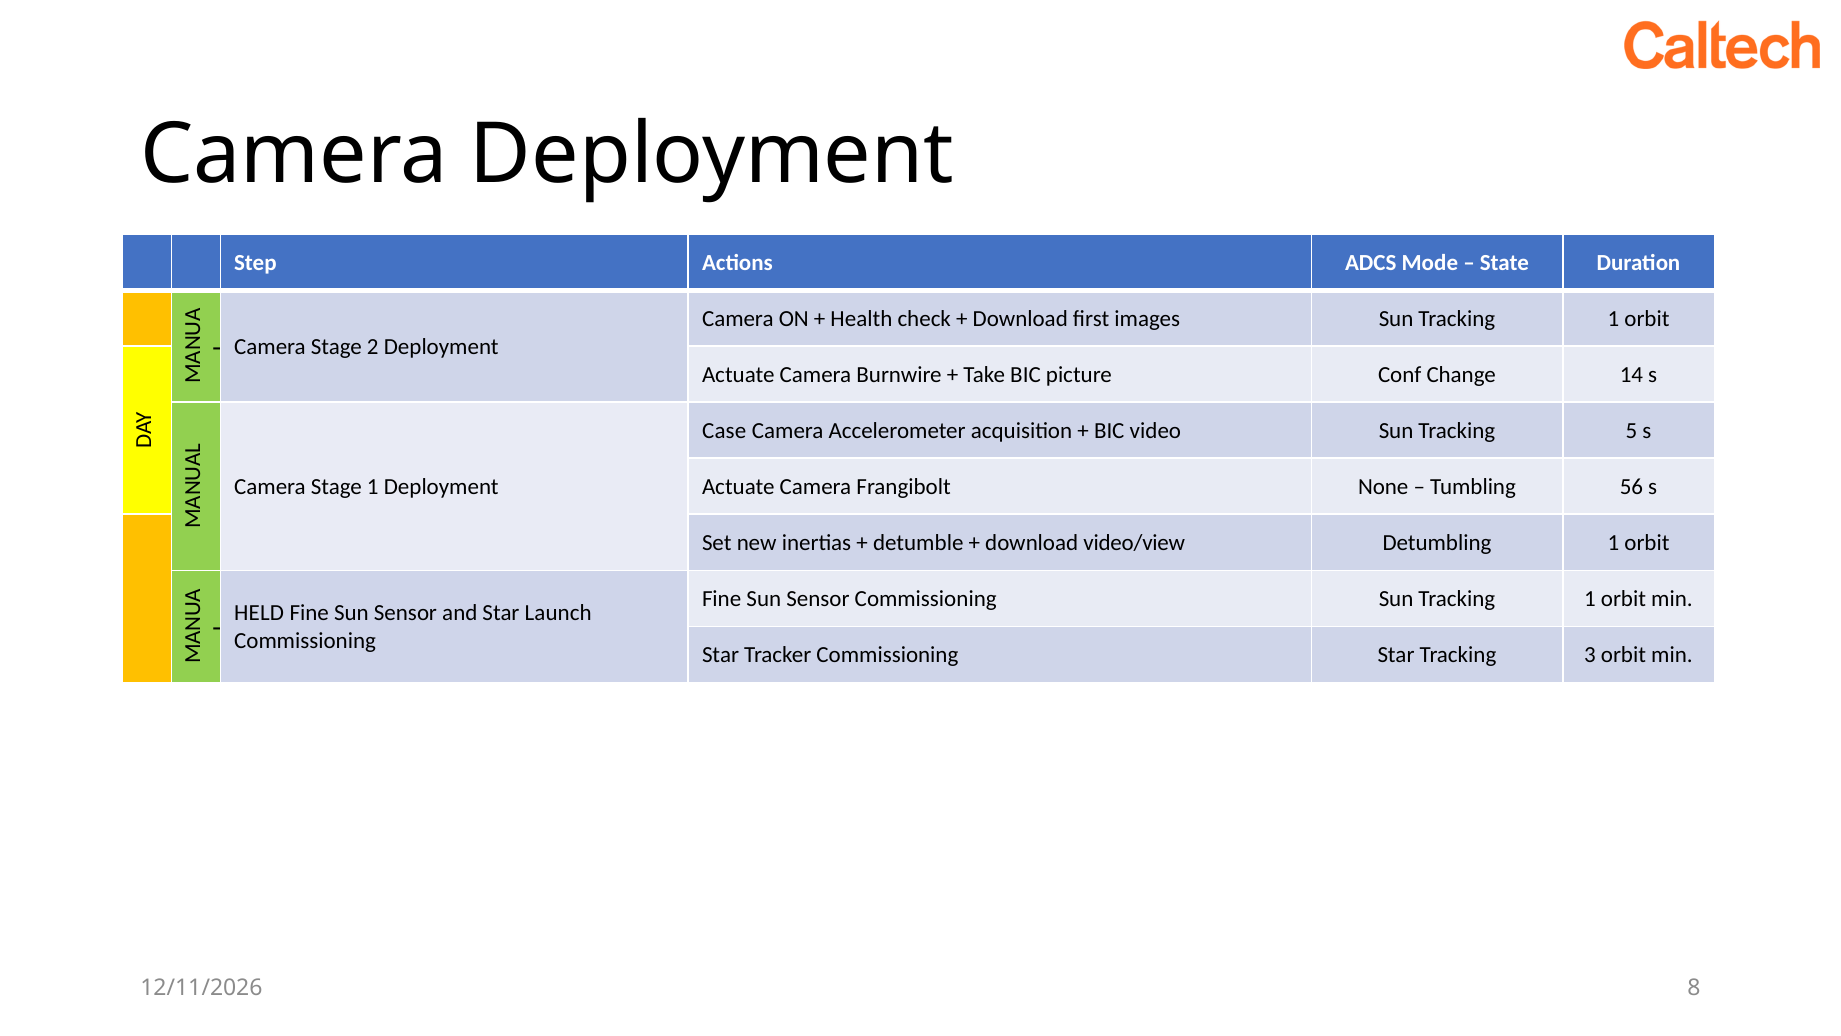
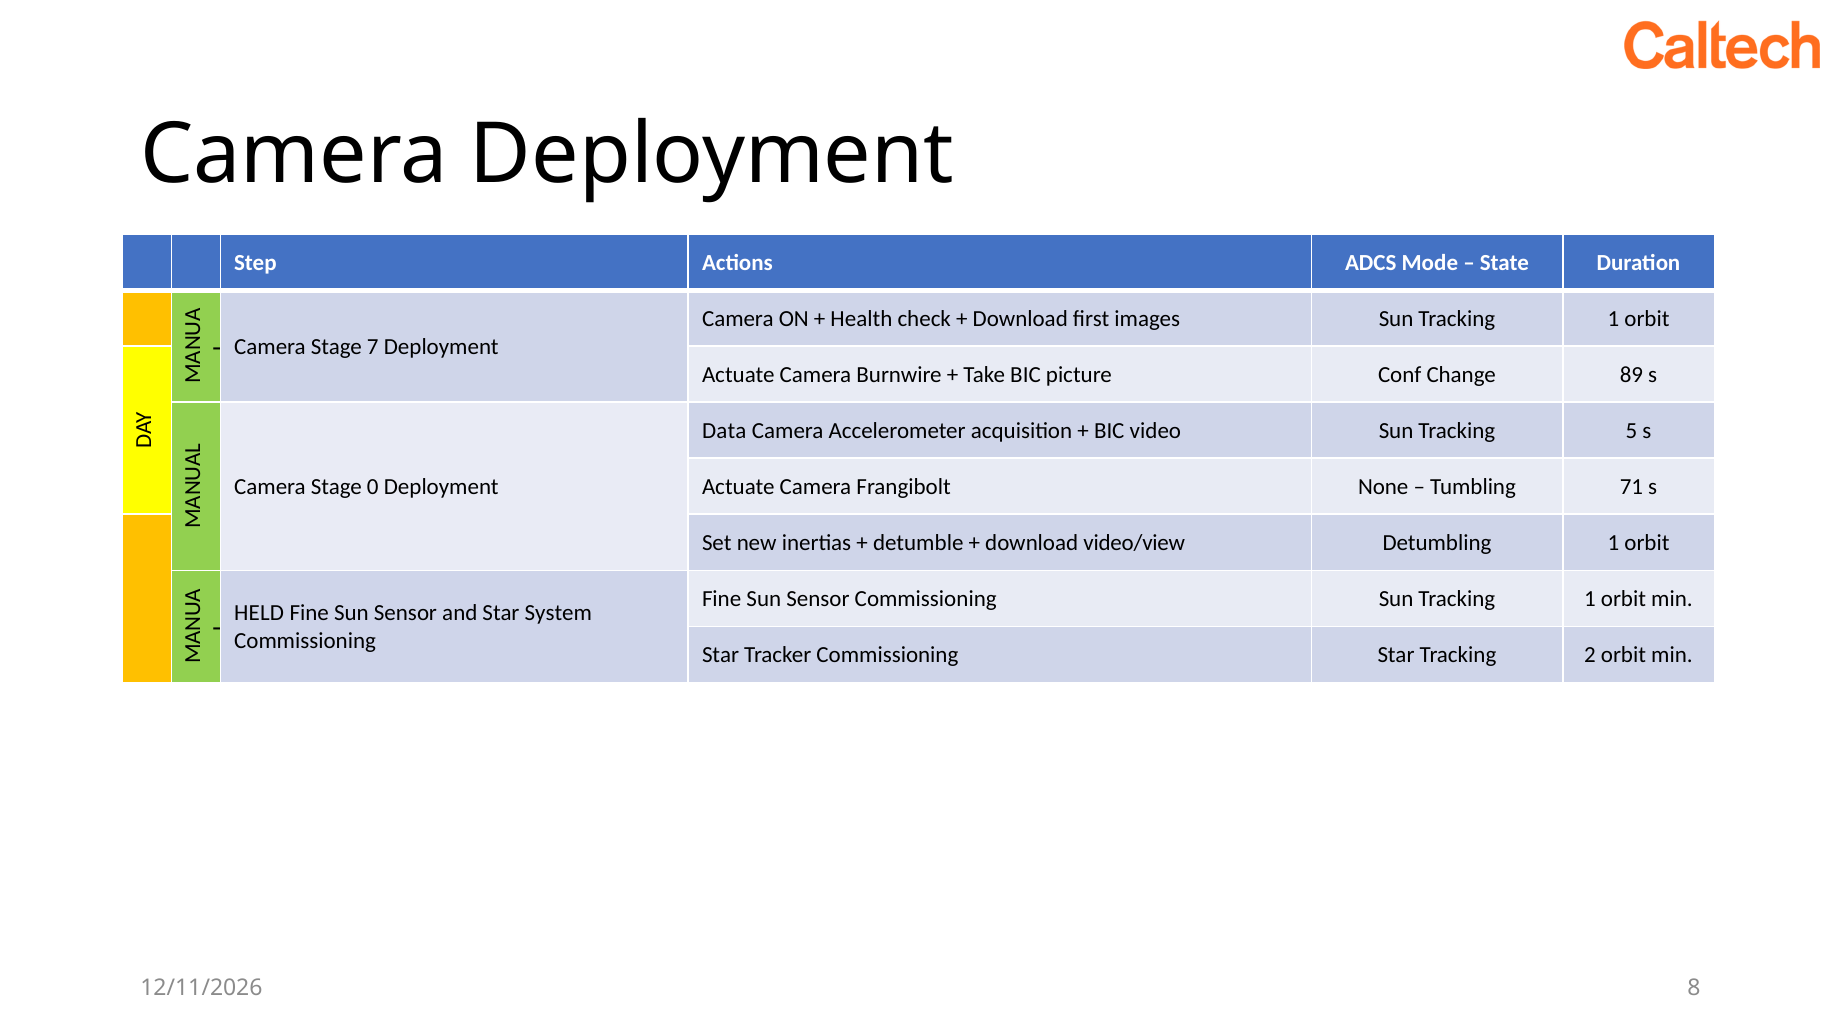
2: 2 -> 7 (373, 346)
14: 14 -> 89 (1631, 374)
Case: Case -> Data (724, 430)
Stage 1: 1 -> 0 (373, 486)
56: 56 -> 71 (1631, 486)
Launch: Launch -> System (558, 612)
3: 3 -> 2 (1590, 654)
